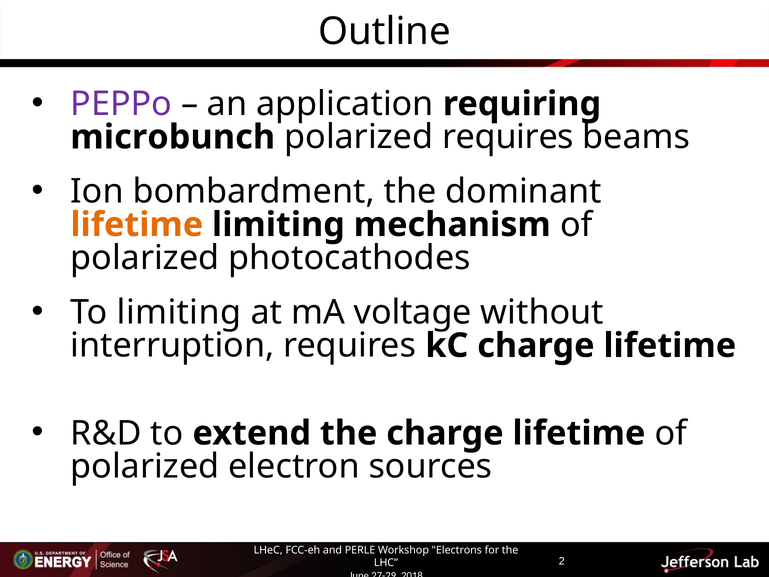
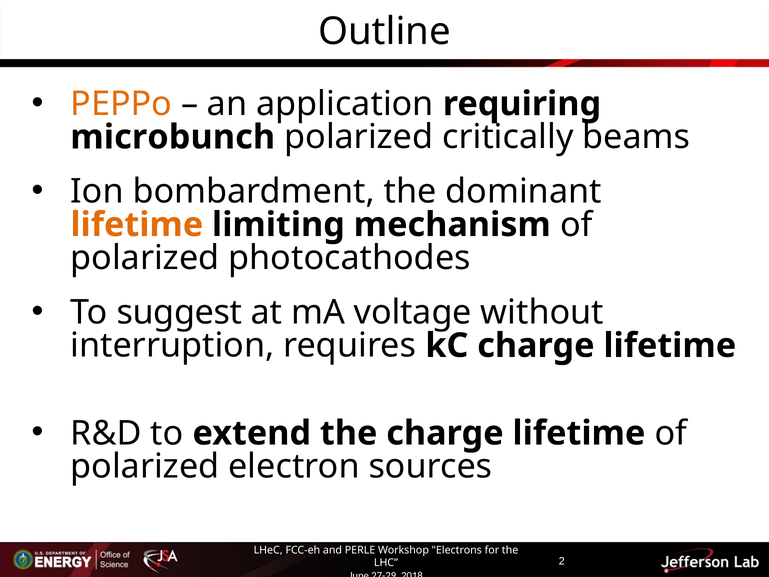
PEPPo colour: purple -> orange (121, 104)
polarized requires: requires -> critically (508, 137)
To limiting: limiting -> suggest (179, 312)
